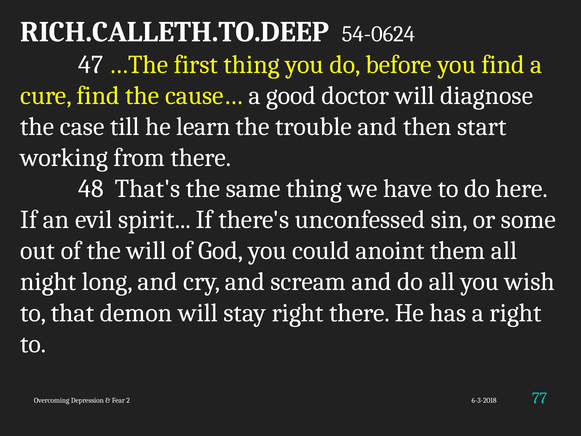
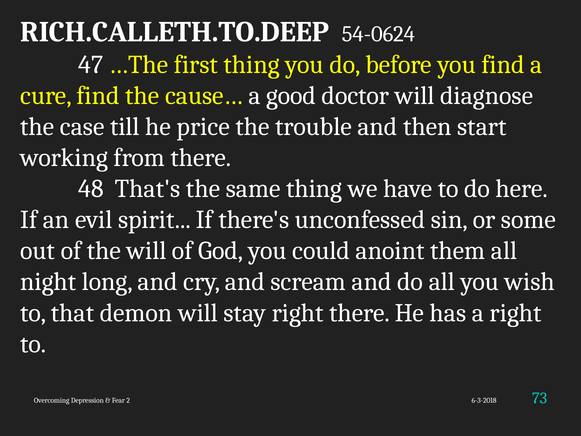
learn: learn -> price (203, 127)
77: 77 -> 73 (540, 398)
